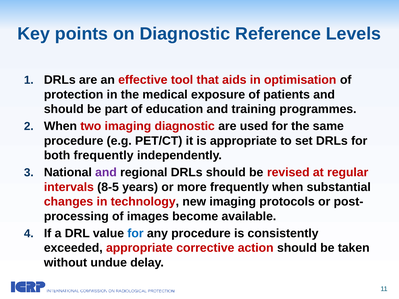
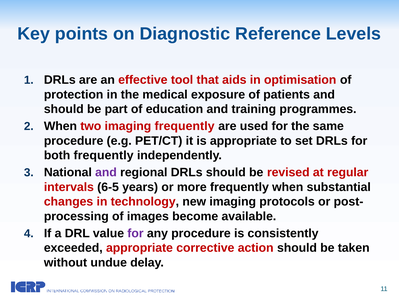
imaging diagnostic: diagnostic -> frequently (185, 126)
8-5: 8-5 -> 6-5 (108, 187)
for colour: blue -> purple (135, 234)
